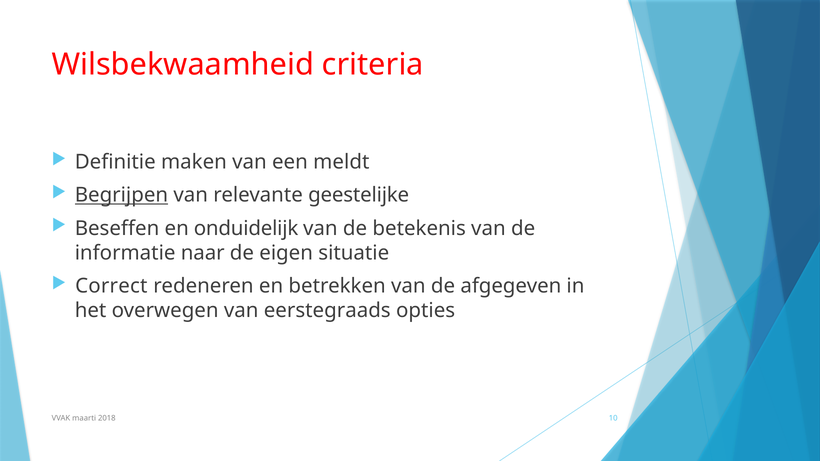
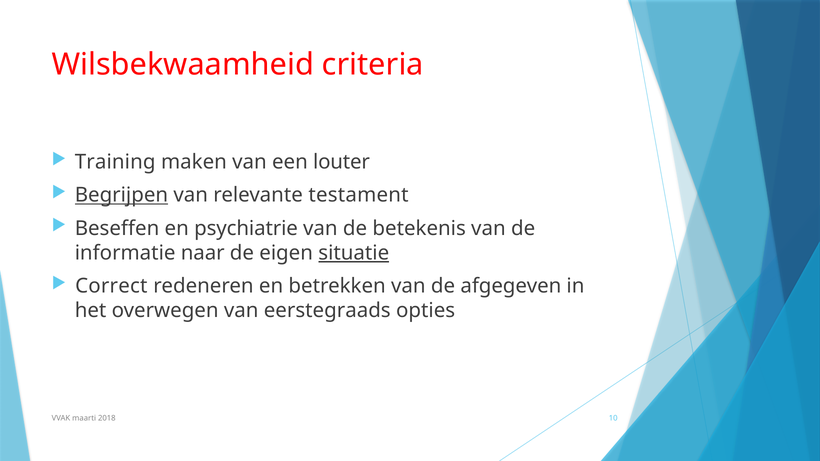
Definitie: Definitie -> Training (115, 162)
meldt: meldt -> louter (341, 162)
geestelijke: geestelijke -> testament (358, 195)
onduidelijk: onduidelijk -> psychiatrie (246, 228)
situatie underline: none -> present (354, 253)
